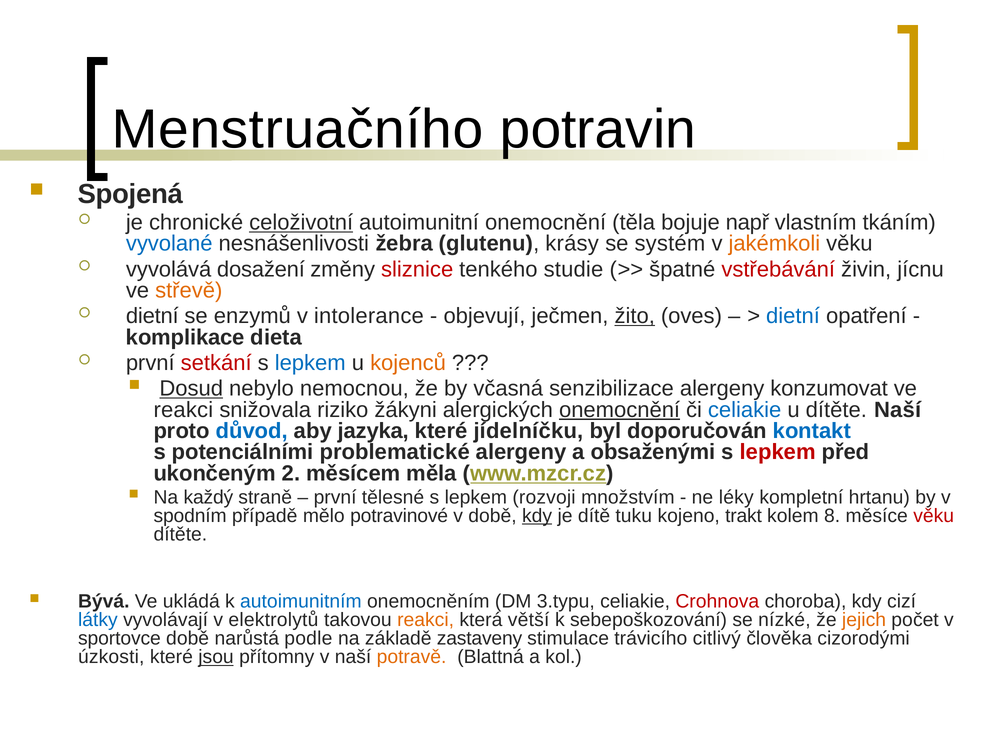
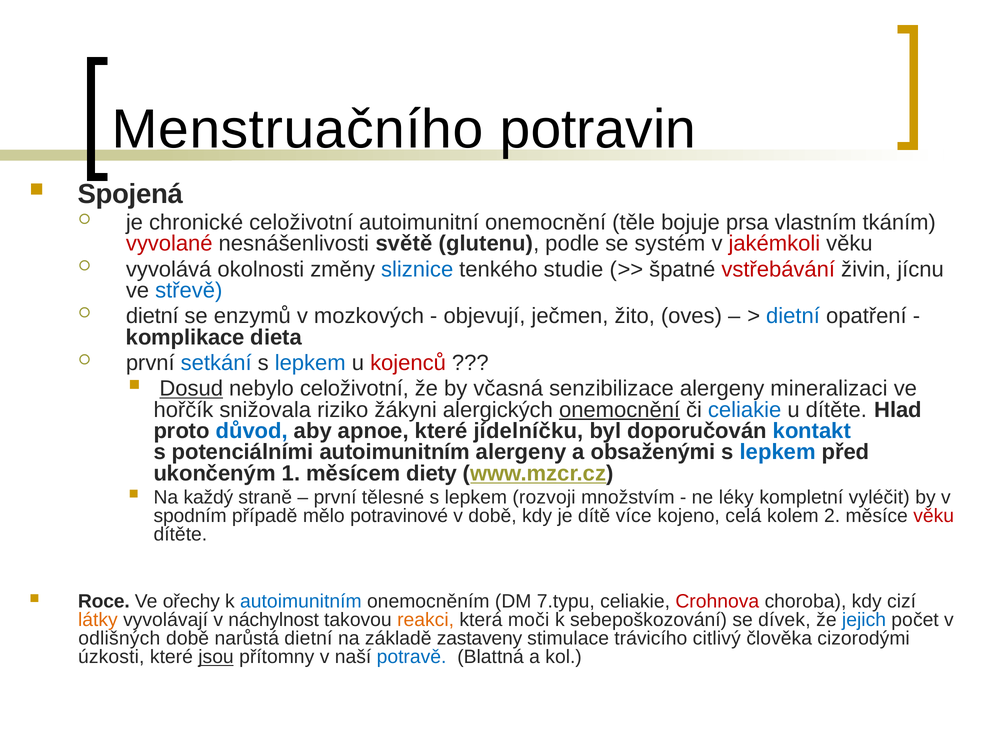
celoživotní underline: present -> none (301, 222)
těla: těla -> těle (634, 222)
např: např -> prsa (747, 222)
vyvolané colour: blue -> red (169, 244)
žebra: žebra -> světě (404, 244)
krásy: krásy -> podle (572, 244)
jakémkoli colour: orange -> red (774, 244)
dosažení: dosažení -> okolnosti (261, 269)
sliznice colour: red -> blue (417, 269)
střevě colour: orange -> blue (189, 290)
intolerance: intolerance -> mozkových (369, 316)
žito underline: present -> none (635, 316)
setkání colour: red -> blue (216, 363)
kojenců colour: orange -> red (408, 363)
nebylo nemocnou: nemocnou -> celoživotní (354, 388)
konzumovat: konzumovat -> mineralizaci (829, 388)
reakci: reakci -> hořčík (183, 410)
dítěte Naší: Naší -> Hlad (898, 410)
jazyka: jazyka -> apnoe (373, 431)
potenciálními problematické: problematické -> autoimunitním (395, 452)
lepkem colour: red -> blue (778, 452)
2: 2 -> 1 (291, 473)
měla: měla -> diety (432, 473)
hrtanu: hrtanu -> vyléčit (879, 497)
kdy underline: present -> none (537, 516)
tuku: tuku -> více (634, 516)
trakt: trakt -> celá (743, 516)
8: 8 -> 2 (832, 516)
Bývá: Bývá -> Roce (104, 601)
ukládá: ukládá -> ořechy (191, 601)
3.typu: 3.typu -> 7.typu (566, 601)
látky colour: blue -> orange (98, 620)
elektrolytů: elektrolytů -> náchylnost (274, 620)
větší: větší -> moči (529, 620)
nízké: nízké -> dívek (784, 620)
jejich colour: orange -> blue (864, 620)
sportovce: sportovce -> odlišných (119, 638)
narůstá podle: podle -> dietní (308, 638)
potravě colour: orange -> blue (412, 657)
